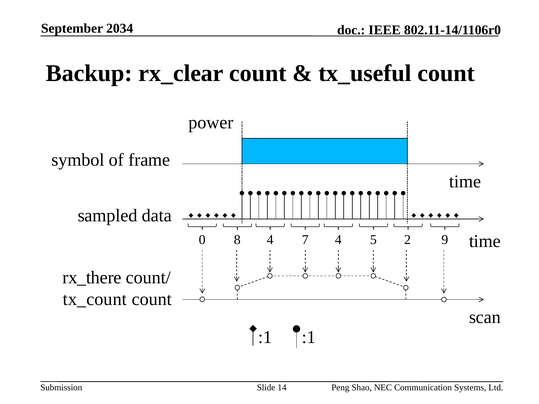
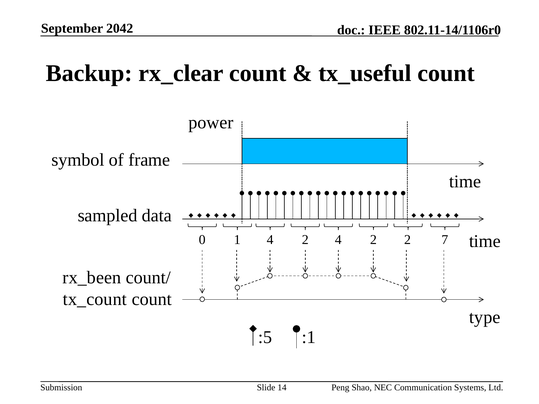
2034: 2034 -> 2042 (120, 29)
8: 8 -> 1 (237, 240)
7: 7 -> 2 (305, 240)
5: 5 -> 2 (373, 240)
9: 9 -> 7 (445, 240)
rx_there: rx_there -> rx_been (92, 278)
scan: scan -> type (485, 318)
:1: :1 -> :5 (265, 337)
